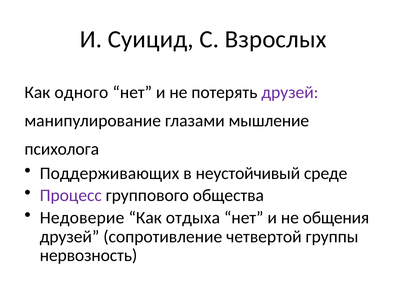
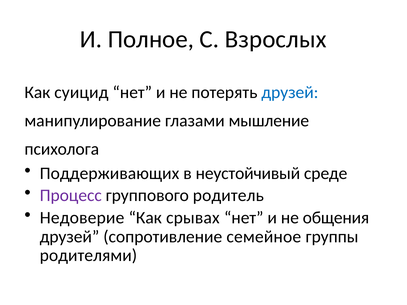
Суицид: Суицид -> Полное (151, 39)
одного: одного -> суицид (81, 92)
друзей colour: purple -> blue (290, 92)
общества: общества -> родитель (228, 196)
отдыха: отдыха -> срывах (193, 218)
четвертой: четвертой -> семейное (264, 237)
нервозность: нервозность -> родителями (88, 256)
